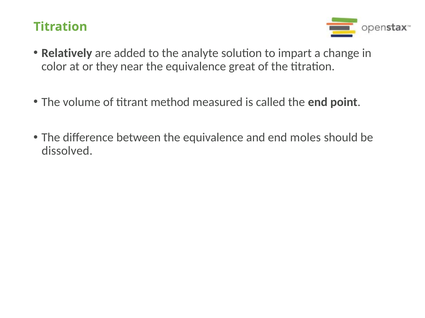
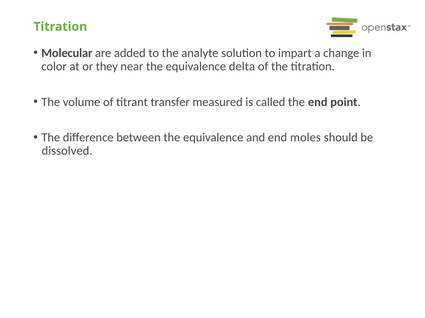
Relatively: Relatively -> Molecular (67, 53)
great: great -> delta (242, 67)
method: method -> transfer (170, 102)
